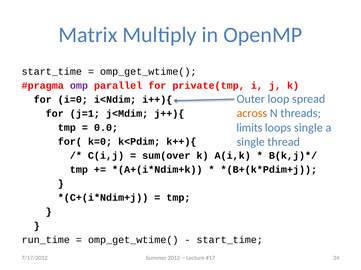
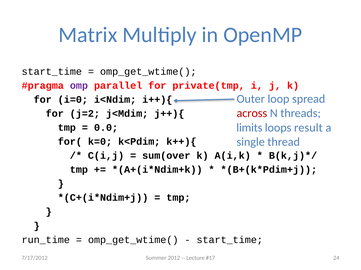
across colour: orange -> red (252, 114)
j=1: j=1 -> j=2 (85, 114)
loops single: single -> result (308, 128)
